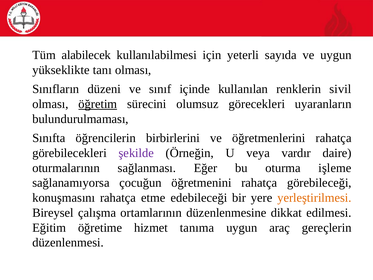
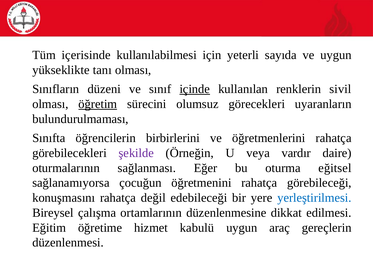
alabilecek: alabilecek -> içerisinde (86, 55)
içinde underline: none -> present (195, 89)
işleme: işleme -> eğitsel (335, 168)
etme: etme -> değil (153, 198)
yerleştirilmesi colour: orange -> blue (314, 198)
tanıma: tanıma -> kabulü (197, 227)
